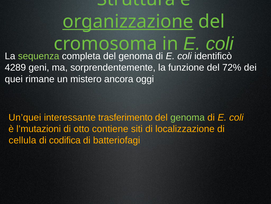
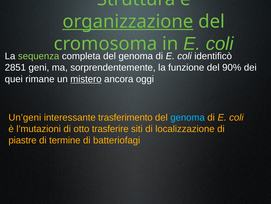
4289: 4289 -> 2851 (15, 67)
72%: 72% -> 90% (232, 67)
mistero underline: none -> present (86, 79)
Un’quei: Un’quei -> Un’geni (25, 117)
genoma colour: light green -> light blue (188, 117)
contiene: contiene -> trasferire (110, 128)
cellula: cellula -> piastre (23, 140)
codifica: codifica -> termine (65, 140)
